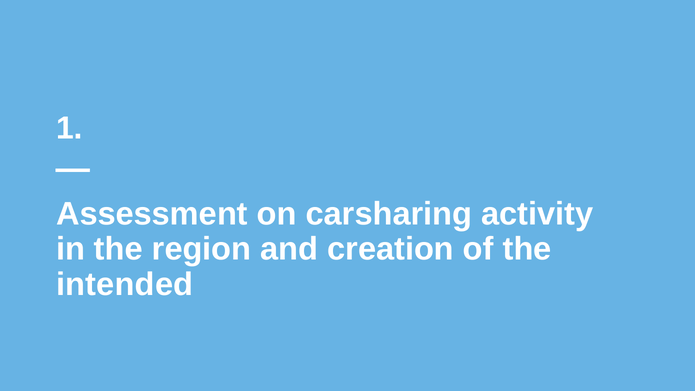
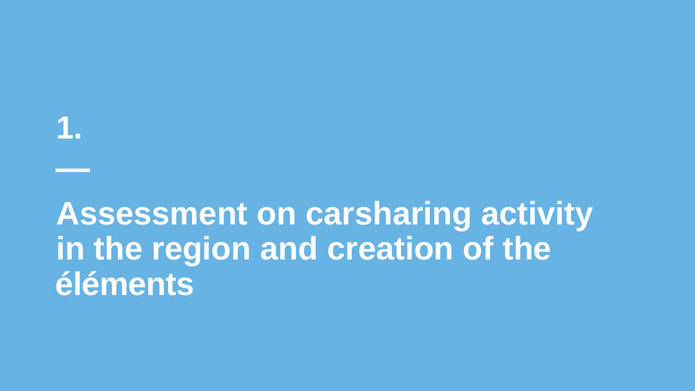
intended: intended -> éléments (125, 284)
